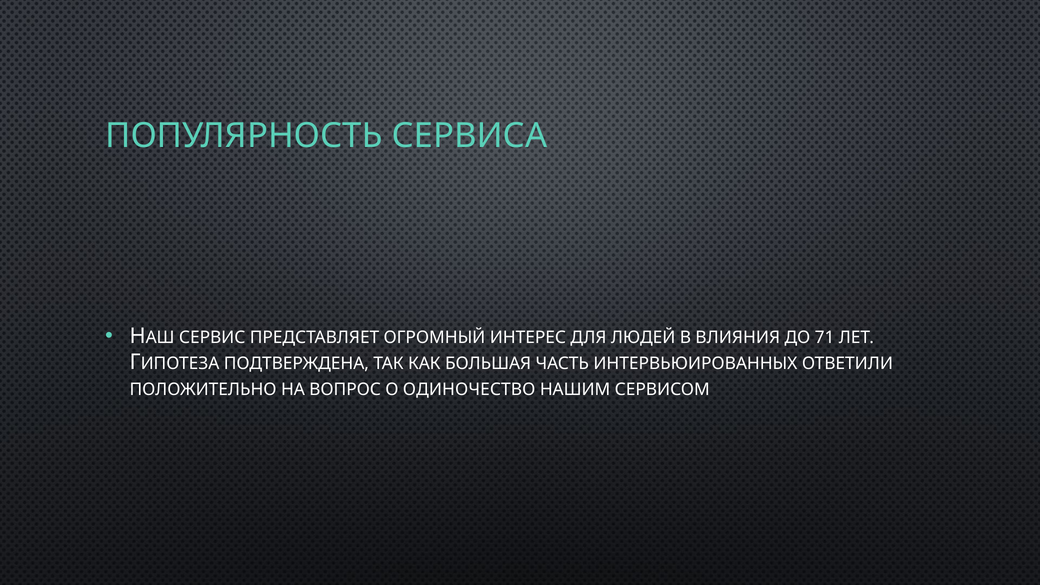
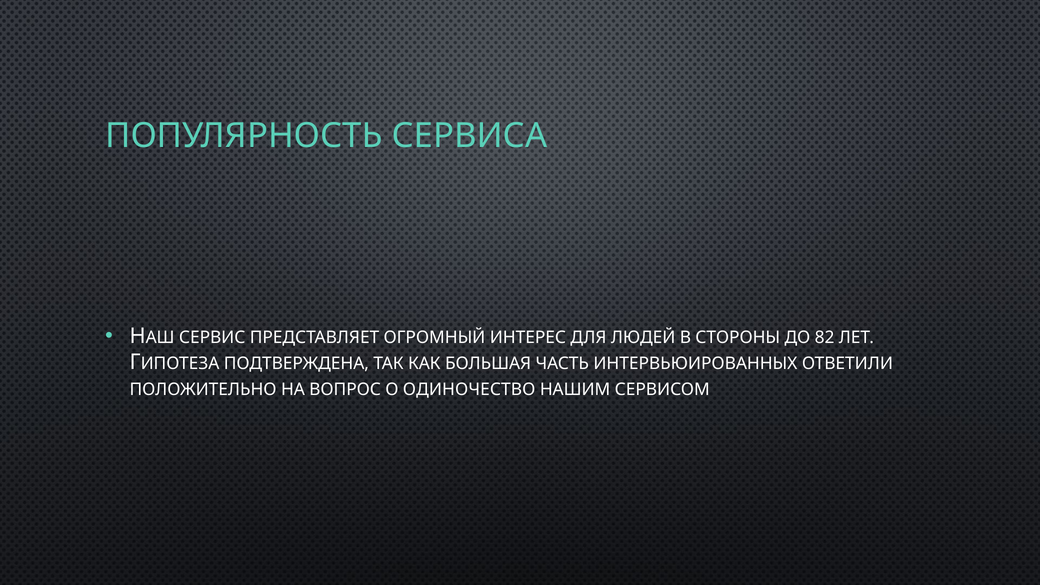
ВЛИЯНИЯ: ВЛИЯНИЯ -> СТОРОНЫ (738, 338)
71: 71 -> 82 (825, 338)
